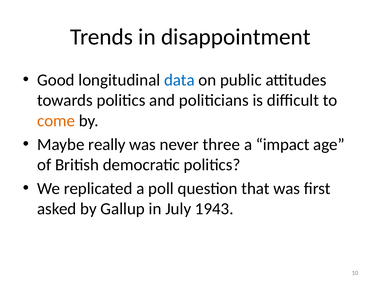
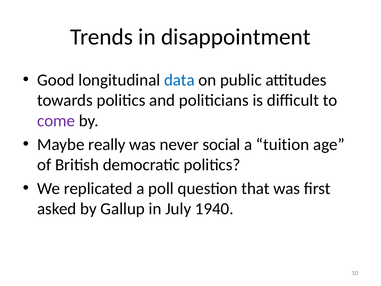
come colour: orange -> purple (56, 121)
three: three -> social (221, 144)
impact: impact -> tuition (283, 144)
1943: 1943 -> 1940 (214, 209)
